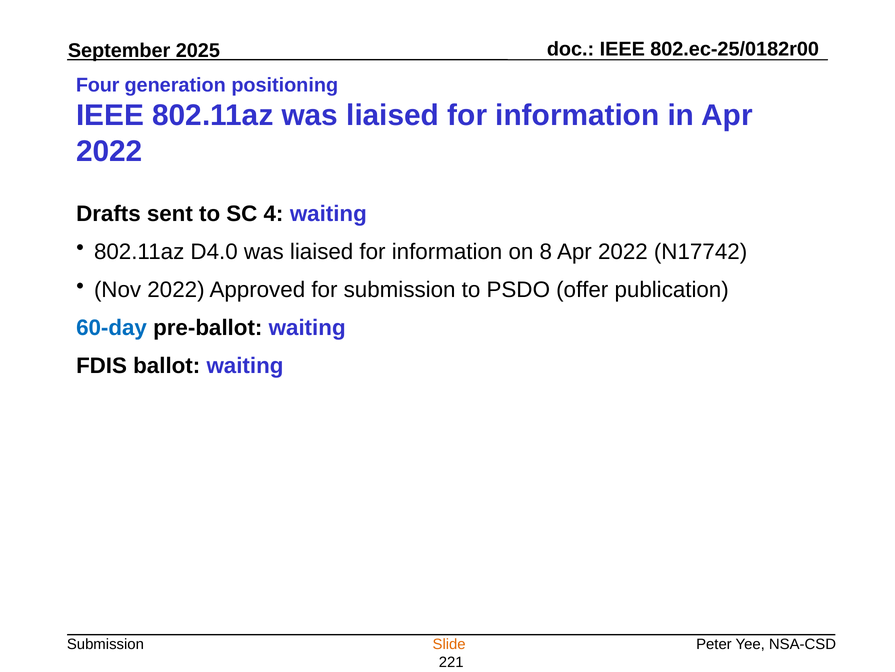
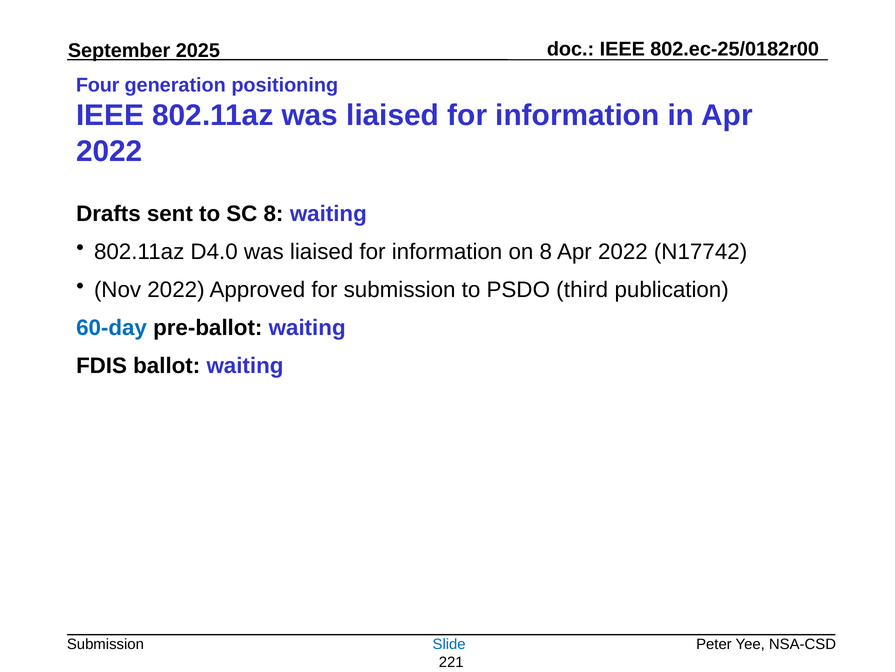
SC 4: 4 -> 8 (274, 213)
offer: offer -> third (582, 290)
Slide colour: orange -> blue (449, 644)
